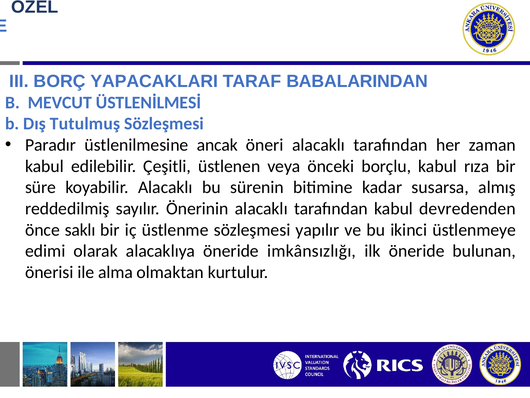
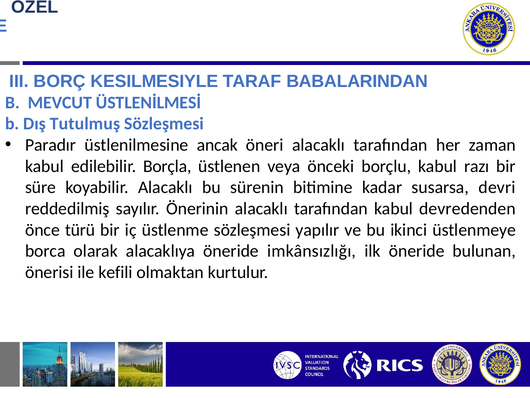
YAPACAKLARI: YAPACAKLARI -> KESILMESIYLE (154, 81)
Çeşitli: Çeşitli -> Borçla (167, 166)
rıza: rıza -> razı (477, 166)
almış: almış -> devri (497, 187)
saklı: saklı -> türü (80, 230)
edimi: edimi -> borca (45, 251)
alma: alma -> kefili (115, 272)
